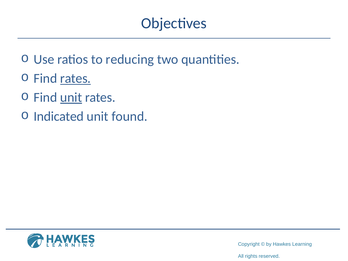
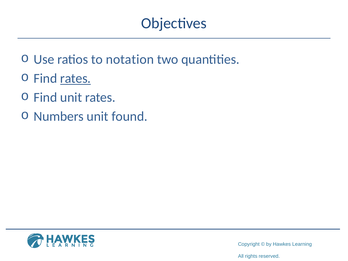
reducing: reducing -> notation (130, 60)
unit underline: present -> none (71, 97)
Indicated: Indicated -> Numbers (59, 116)
